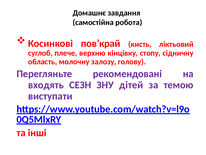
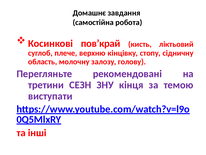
входять: входять -> третини (46, 85)
дітей: дітей -> кінця (131, 85)
